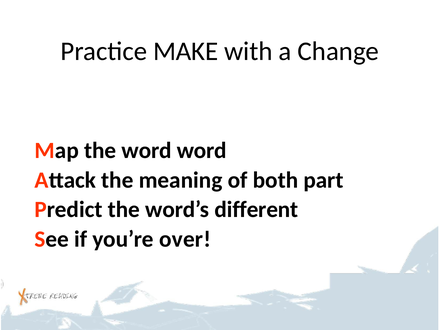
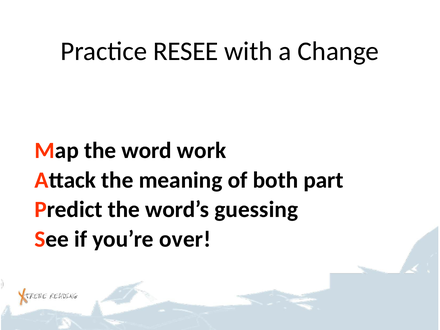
MAKE: MAKE -> RESEE (186, 51)
word word: word -> work (202, 150)
different: different -> guessing (256, 210)
